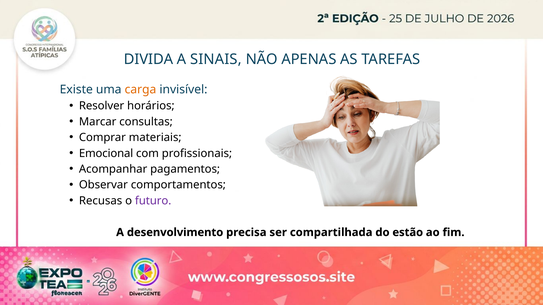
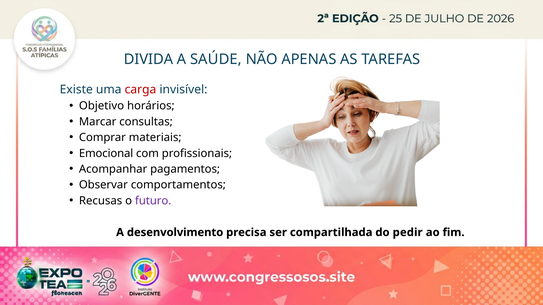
SINAIS: SINAIS -> SAÚDE (216, 59)
carga colour: orange -> red (140, 90)
Resolver: Resolver -> Objetivo (102, 106)
estão: estão -> pedir (408, 233)
